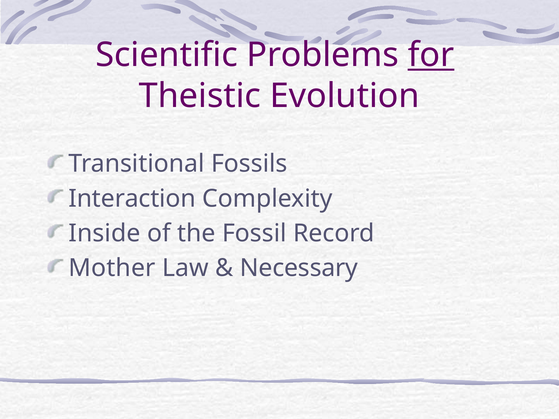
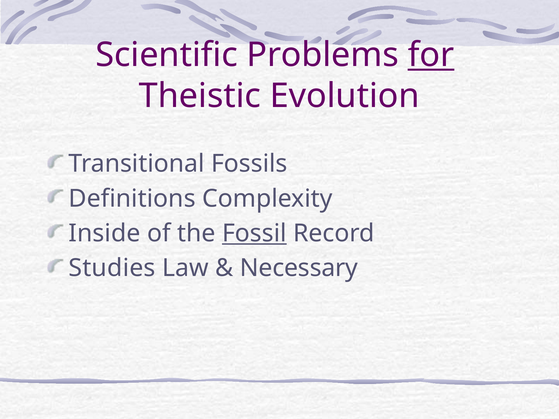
Interaction: Interaction -> Definitions (132, 199)
Fossil underline: none -> present (254, 233)
Mother: Mother -> Studies (112, 268)
